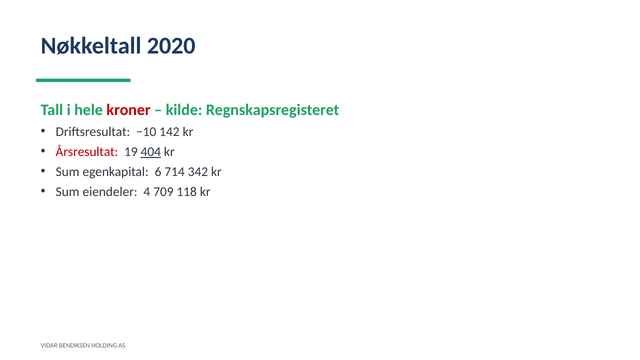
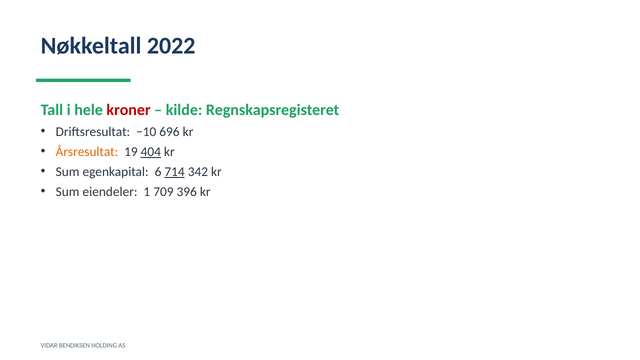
2020: 2020 -> 2022 (171, 46)
142: 142 -> 696 (169, 132)
Årsresultat colour: red -> orange (87, 152)
714 underline: none -> present (175, 172)
4: 4 -> 1 (147, 192)
118: 118 -> 396 (187, 192)
